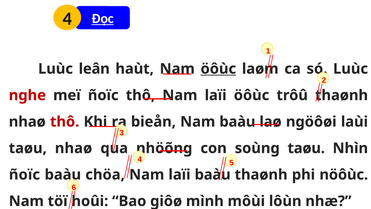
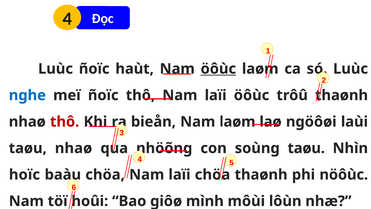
Đọc underline: present -> none (103, 19)
Luùc leân: leân -> ñoïc (94, 69)
nghe colour: red -> blue (27, 95)
Nam baàu: baàu -> laøm (237, 122)
ñoïc: ñoïc -> hoïc (24, 174)
laïi baàu: baàu -> chöa (213, 174)
